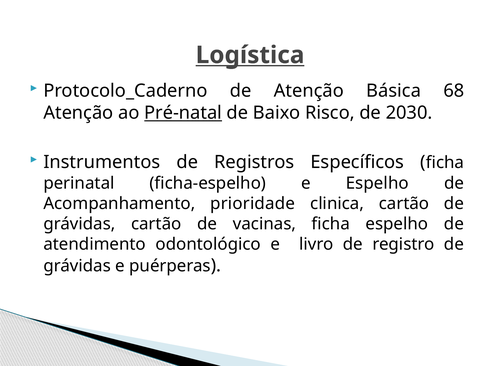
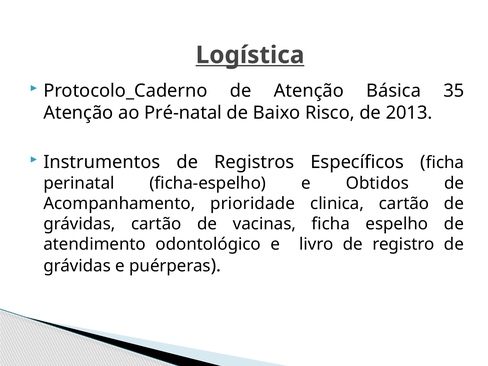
68: 68 -> 35 (454, 91)
Pré-natal underline: present -> none (183, 113)
2030: 2030 -> 2013 (409, 113)
e Espelho: Espelho -> Obtidos (377, 183)
